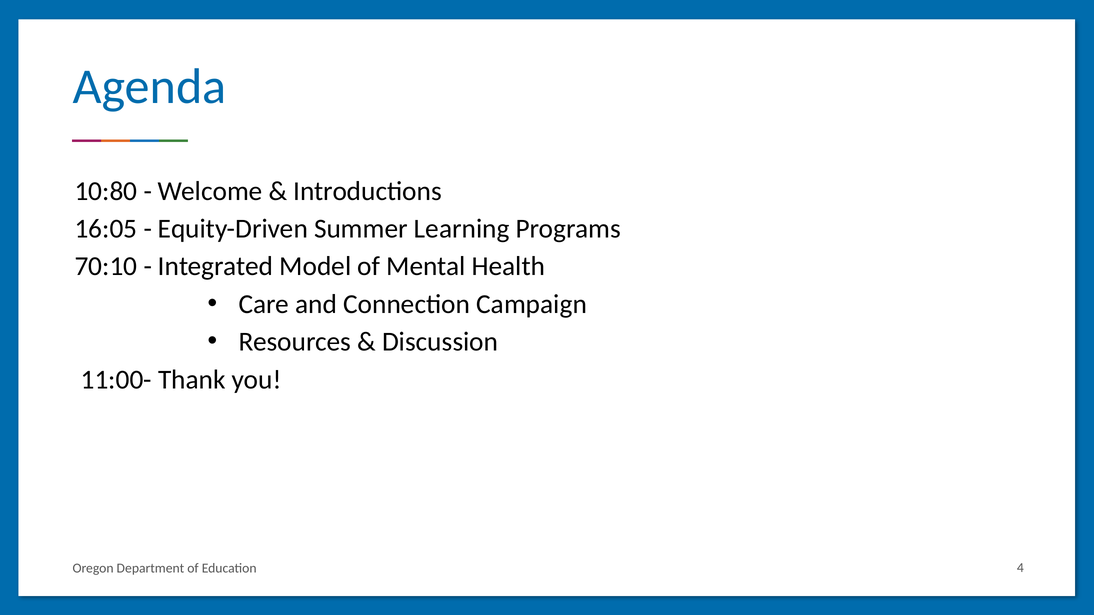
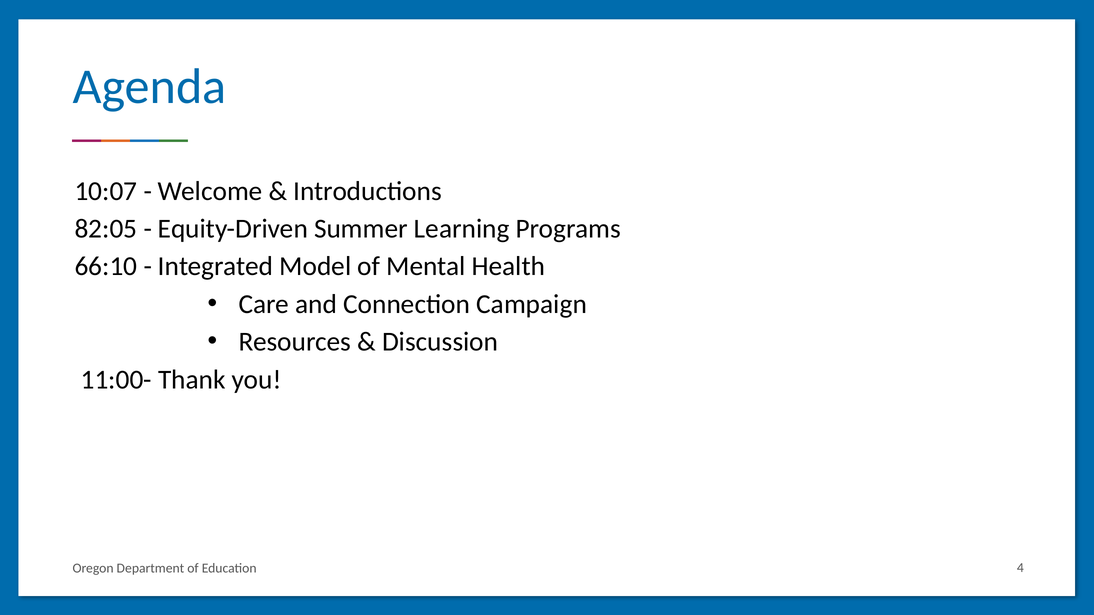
10:80: 10:80 -> 10:07 (106, 191)
16:05: 16:05 -> 82:05 (106, 229)
70:10: 70:10 -> 66:10 (106, 267)
